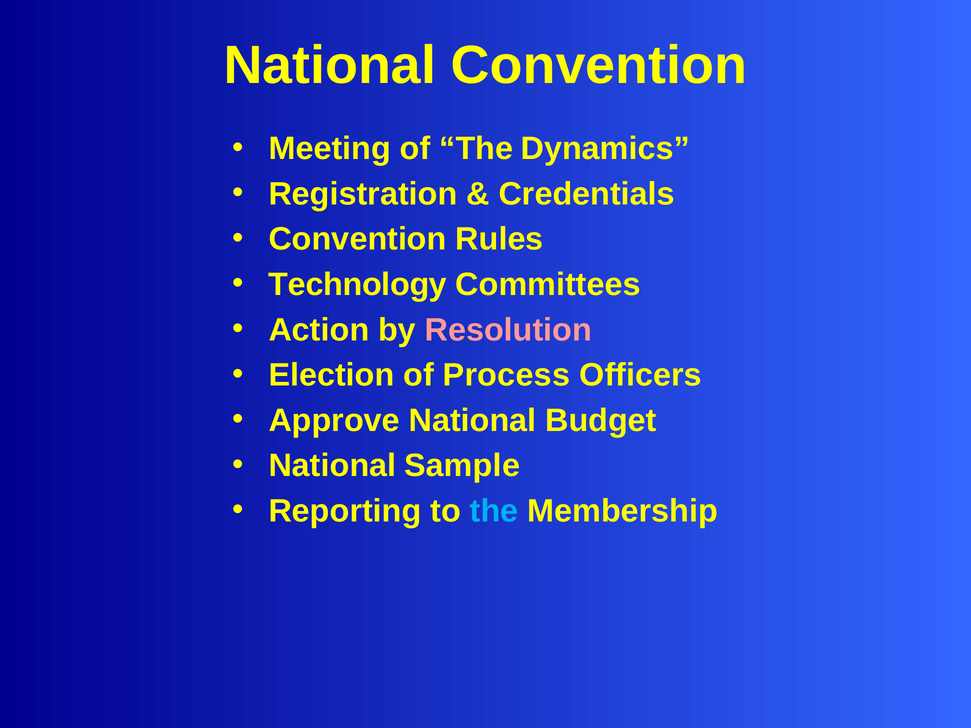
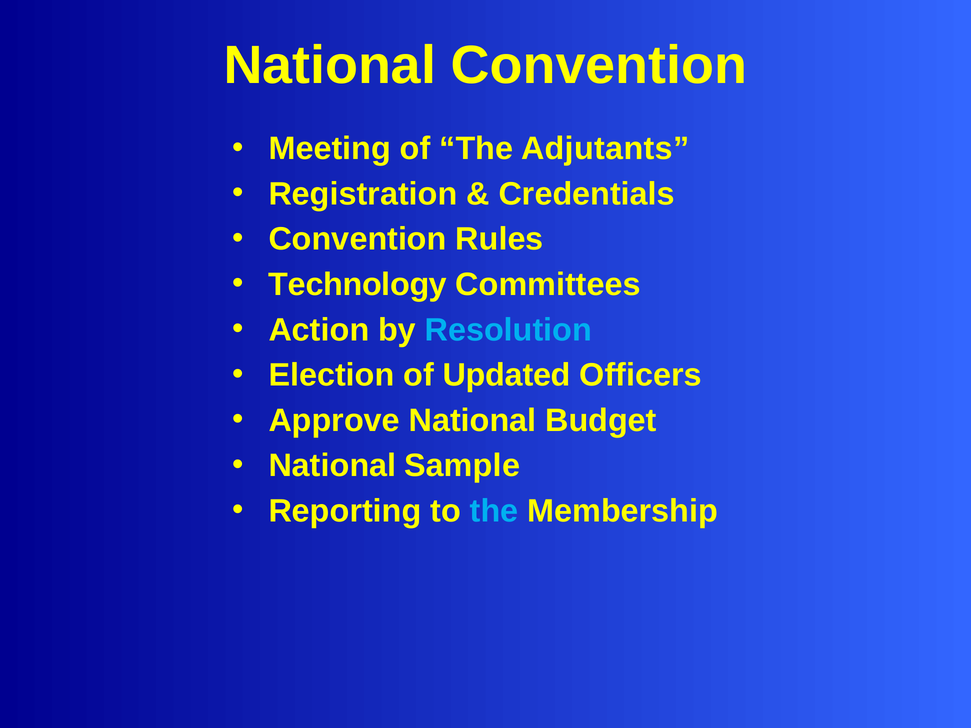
Dynamics: Dynamics -> Adjutants (605, 149)
Resolution colour: pink -> light blue (508, 330)
Process: Process -> Updated (507, 375)
